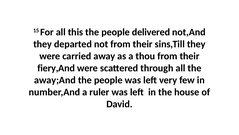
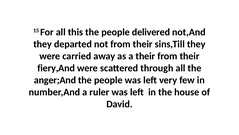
a thou: thou -> their (145, 56)
away;And: away;And -> anger;And (55, 80)
